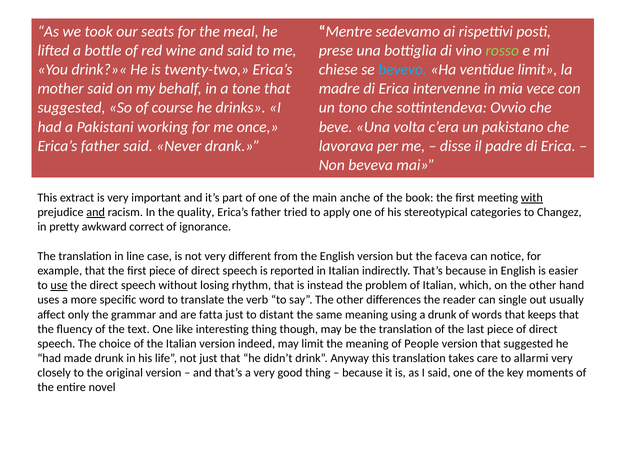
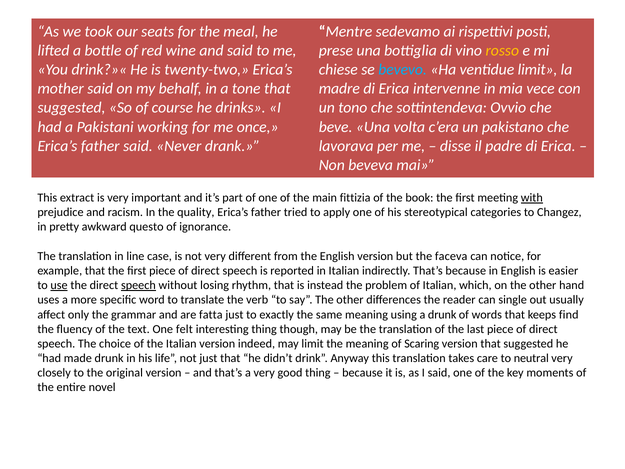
rosso colour: light green -> yellow (502, 51)
anche: anche -> fittizia (355, 198)
and underline: present -> none (96, 212)
correct: correct -> questo (147, 227)
speech underline: none -> present (138, 285)
distant: distant -> exactly (277, 314)
keeps that: that -> find (569, 314)
like: like -> felt (184, 329)
People: People -> Scaring (422, 344)
allarmi: allarmi -> neutral (531, 358)
